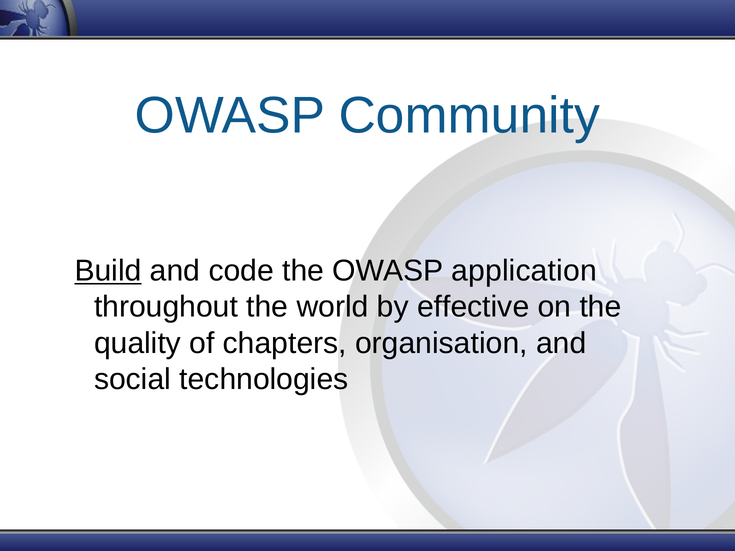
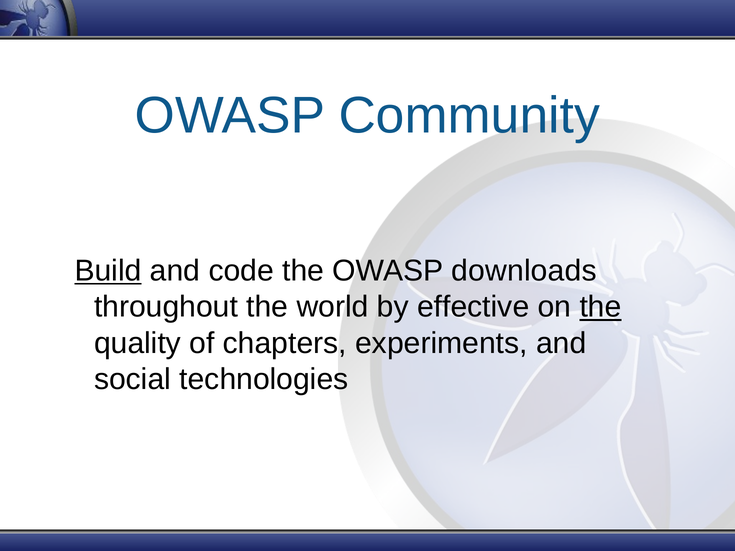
application: application -> downloads (524, 271)
the underline: none -> present (600, 307)
organisation: organisation -> experiments (441, 343)
